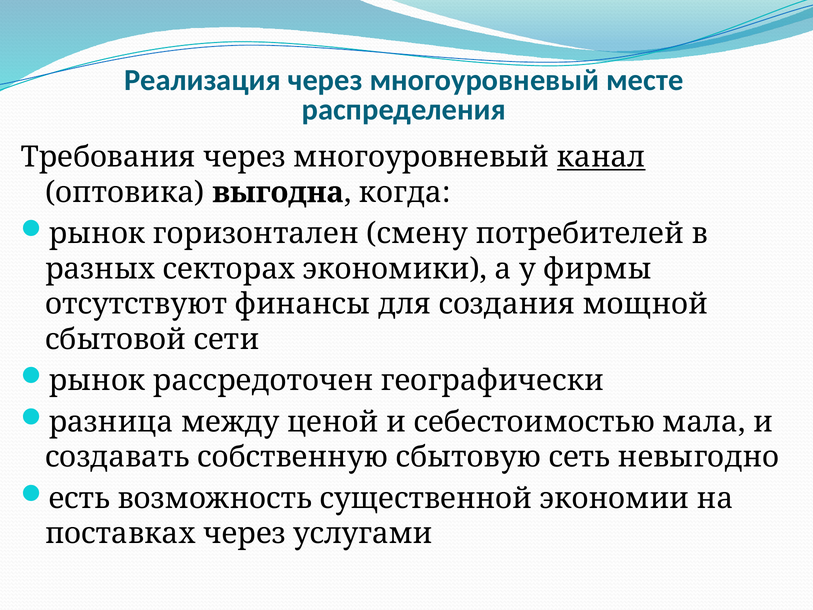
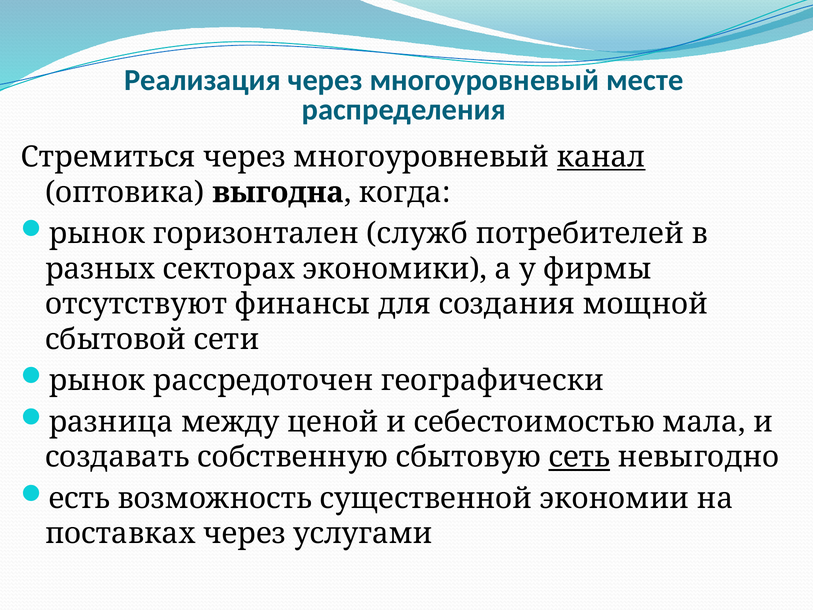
Требования: Требования -> Стремиться (108, 157)
смену: смену -> служб (417, 234)
сеть underline: none -> present (579, 457)
